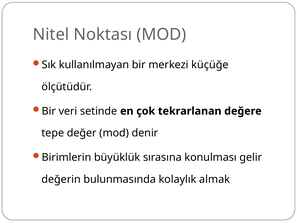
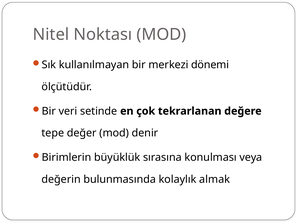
küçüğe: küçüğe -> dönemi (210, 65)
gelir: gelir -> veya (251, 157)
